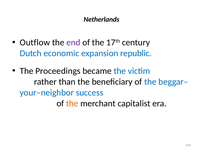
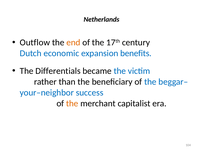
end colour: purple -> orange (73, 43)
republic: republic -> benefits (136, 53)
Proceedings: Proceedings -> Differentials (58, 71)
